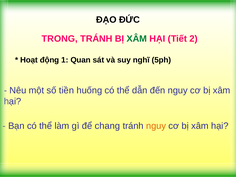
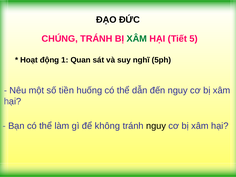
TRONG: TRONG -> CHÚNG (60, 39)
2: 2 -> 5 (194, 39)
chang: chang -> không (107, 126)
nguy colour: orange -> black (156, 126)
